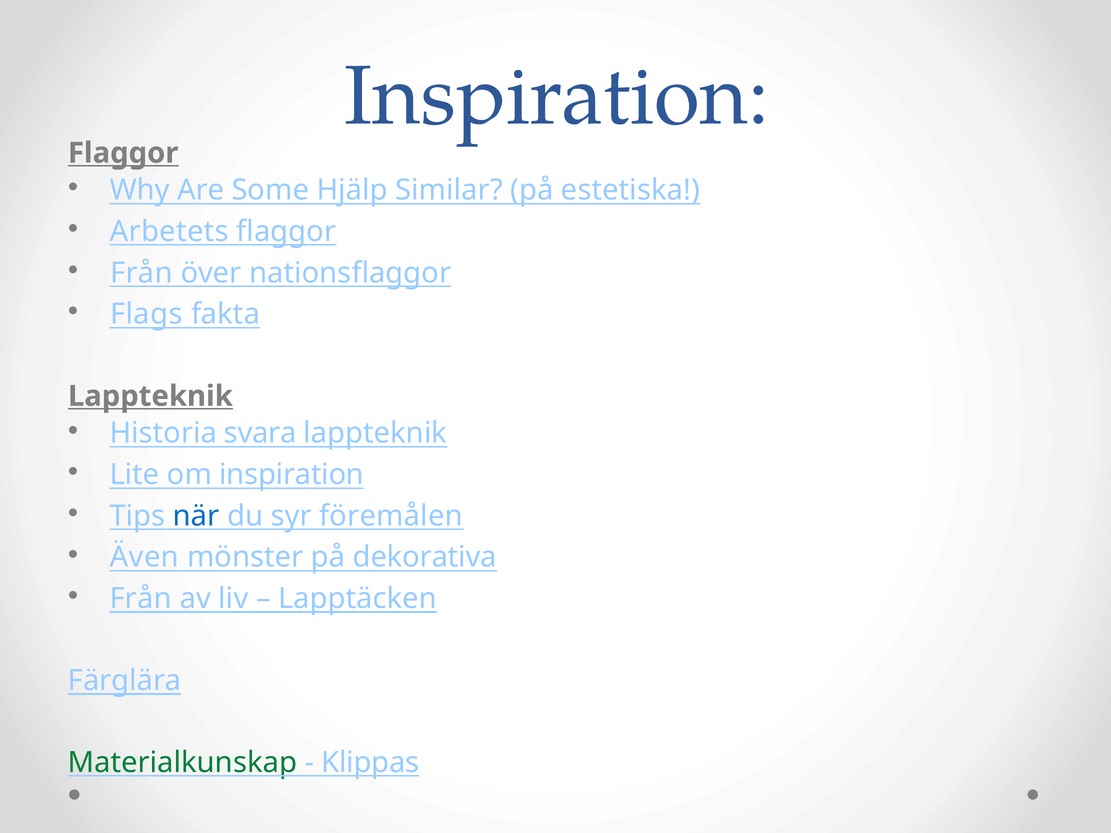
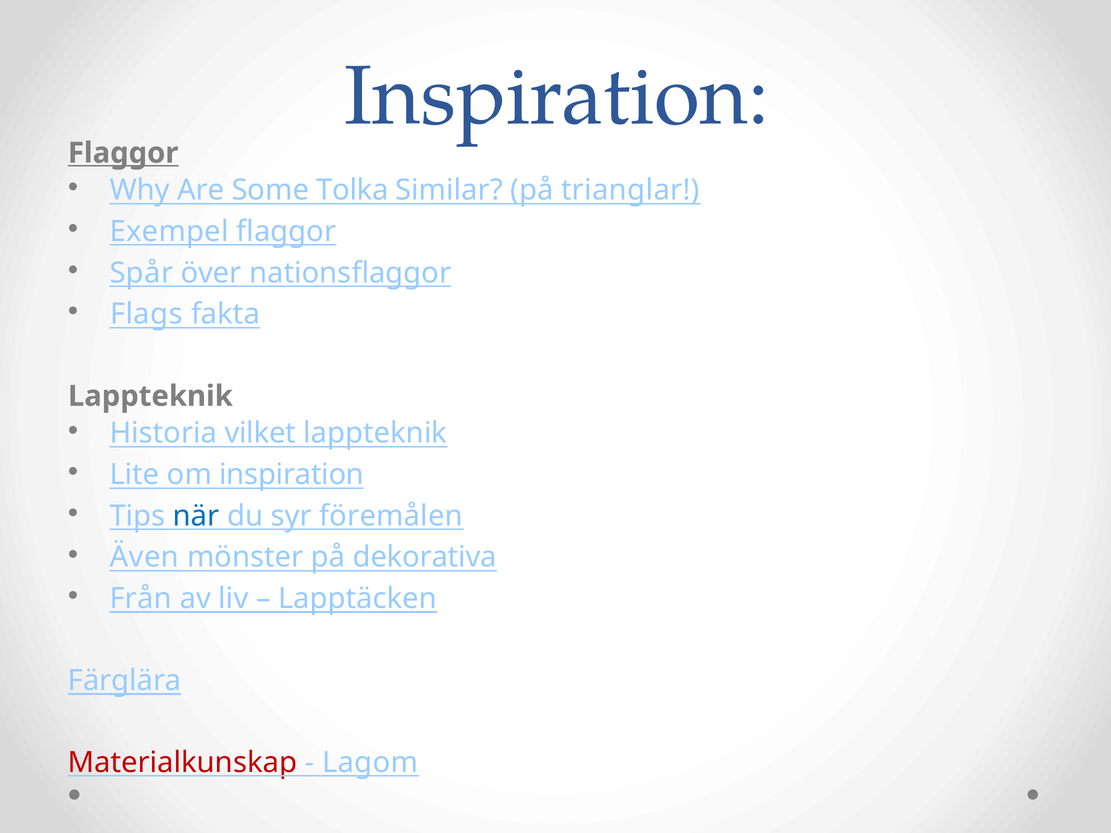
Hjälp: Hjälp -> Tolka (352, 190)
estetiska: estetiska -> trianglar (630, 190)
Arbetets: Arbetets -> Exempel (169, 232)
Från: Från -> Spår (141, 273)
Lappteknik underline: present -> none (150, 396)
svara: svara -> vilket (260, 433)
Materialkunskap colour: green -> red (182, 763)
Klippas: Klippas -> Lagom (370, 763)
